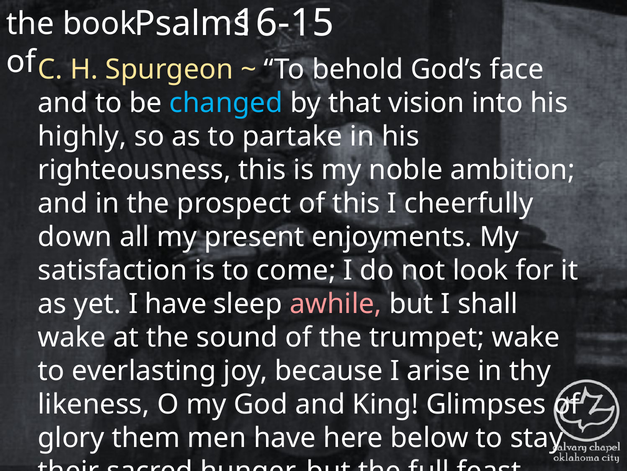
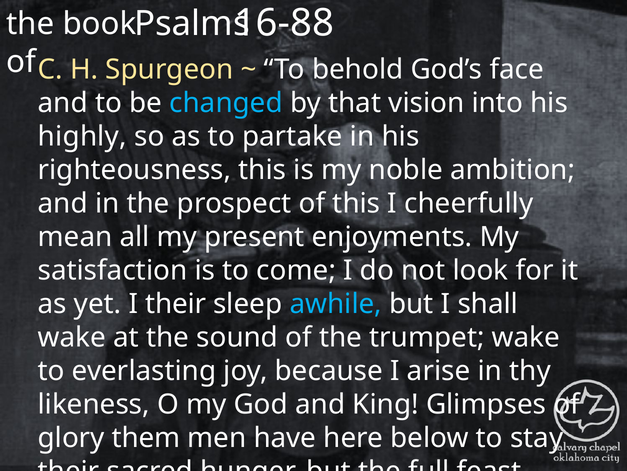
16-15: 16-15 -> 16-88 (284, 23)
down: down -> mean (75, 236)
I have: have -> their (176, 303)
awhile colour: pink -> light blue (336, 303)
